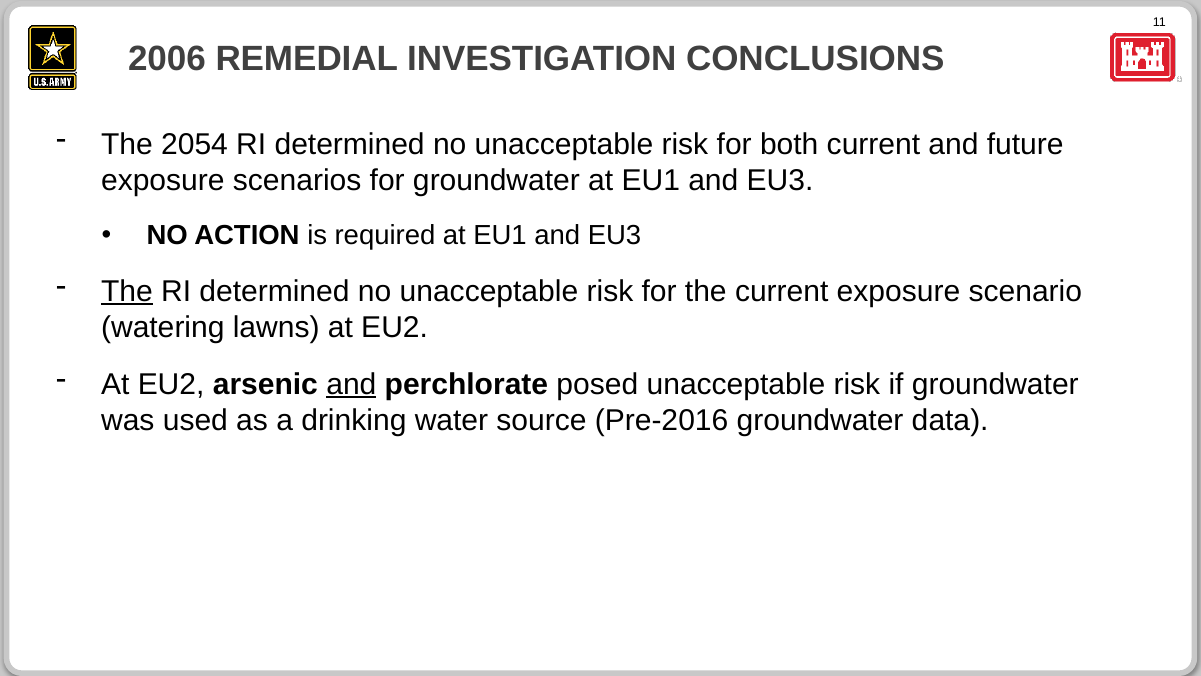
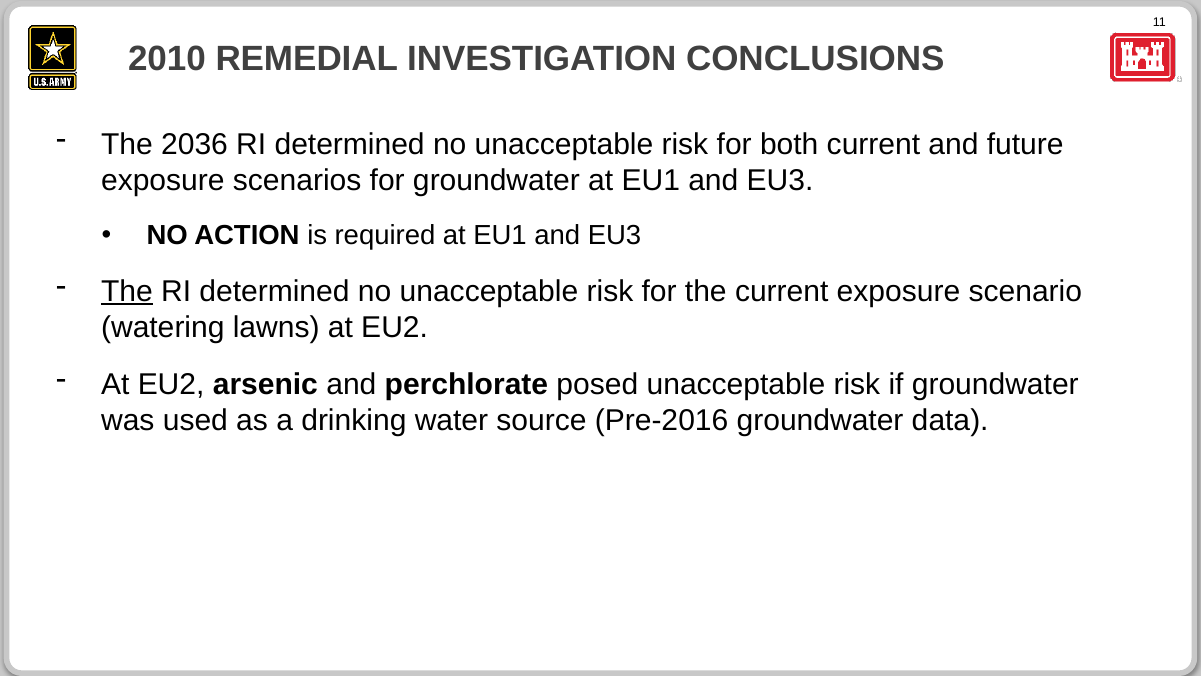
2006: 2006 -> 2010 (167, 59)
2054: 2054 -> 2036 (195, 145)
and underline: present -> none (351, 384)
